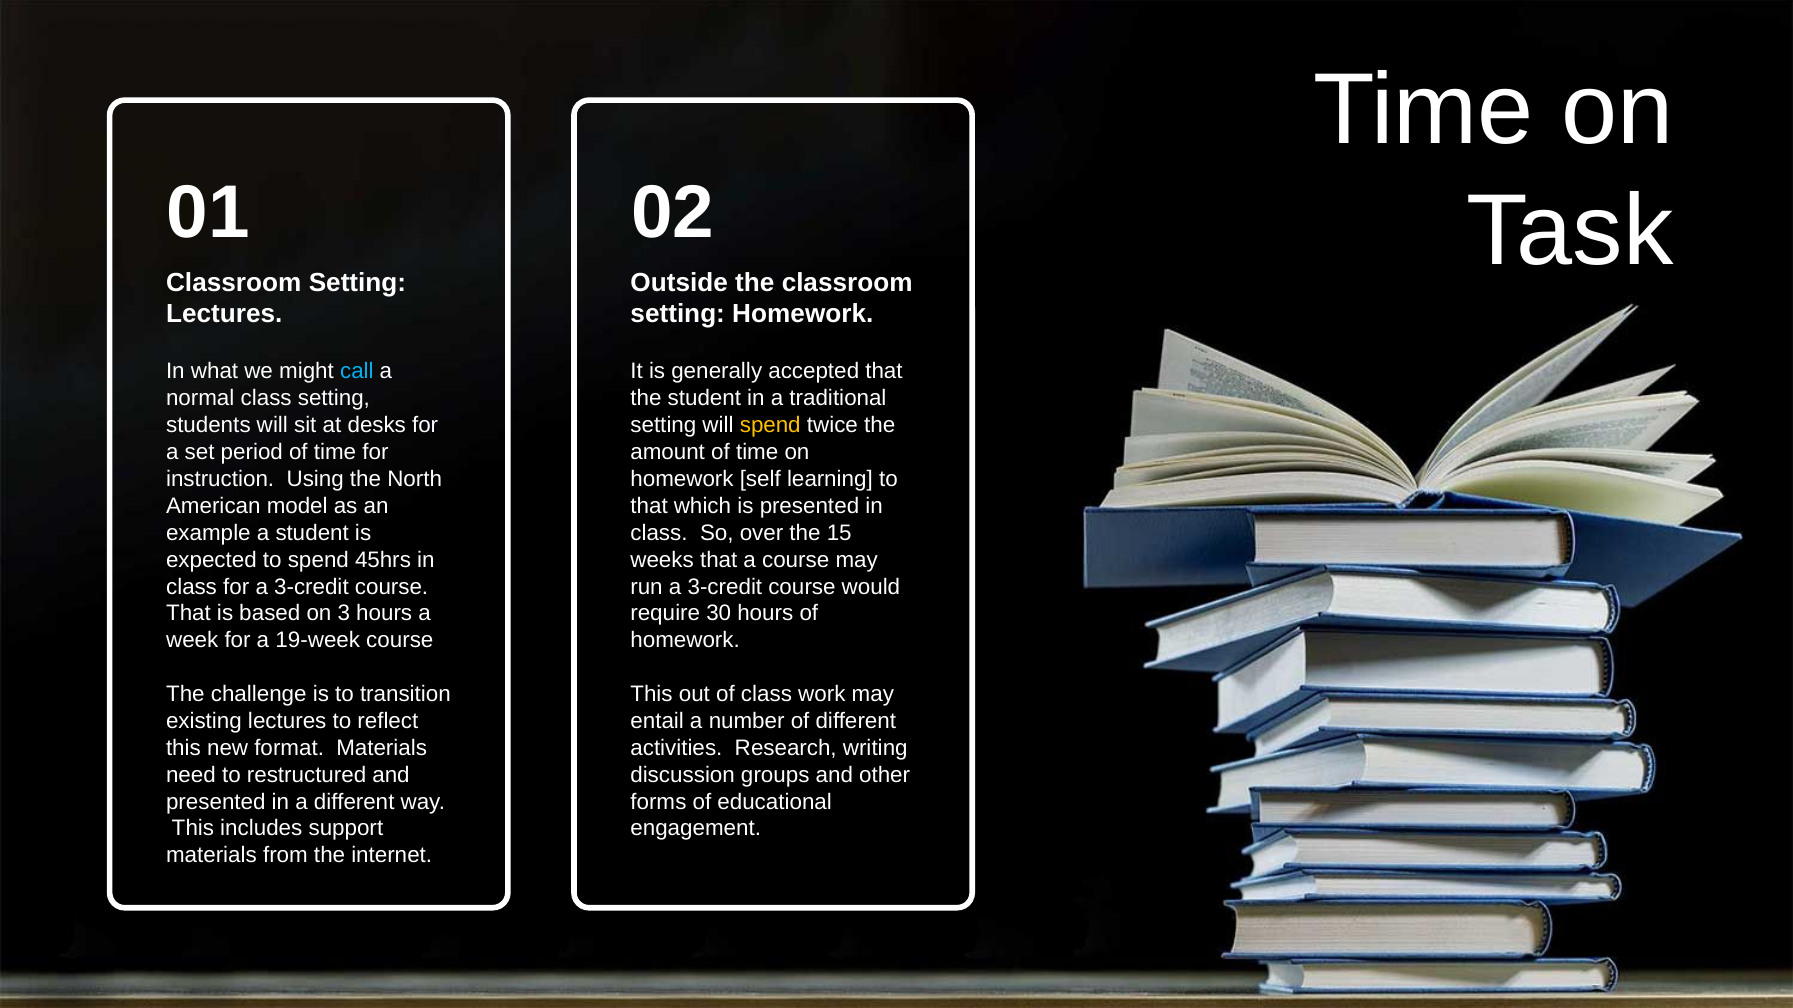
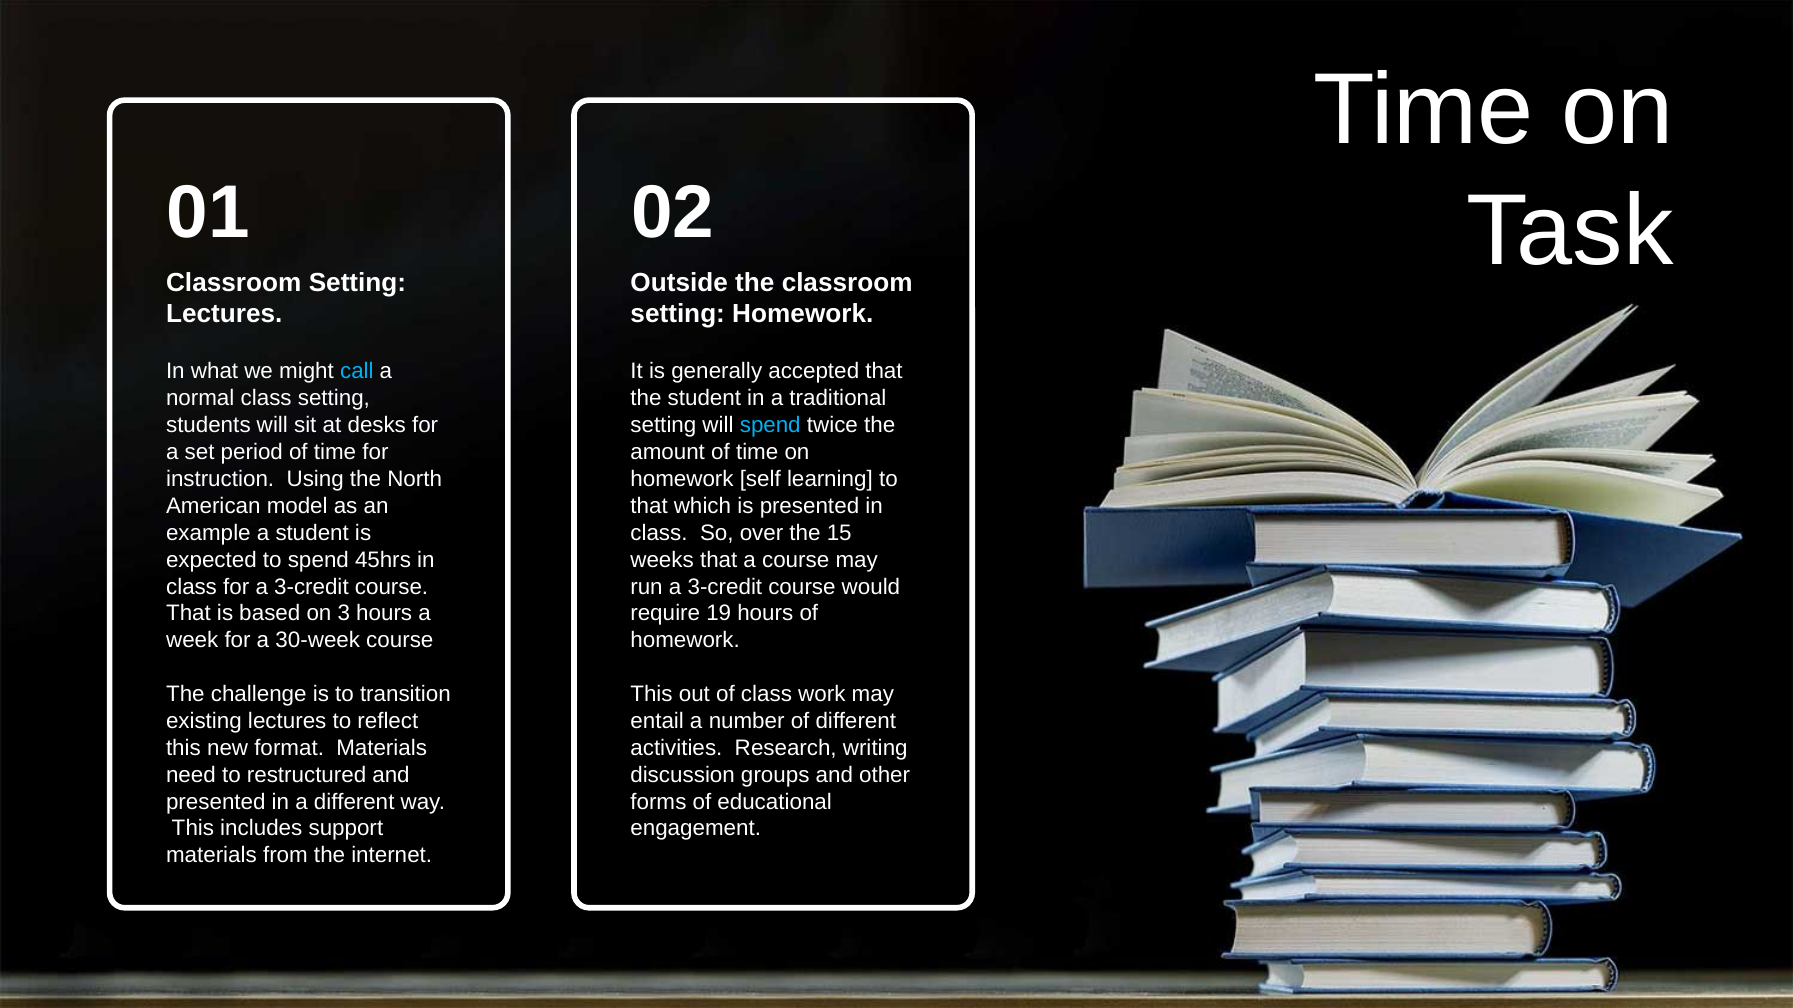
spend colour: yellow -> light blue (770, 426)
30: 30 -> 19 (719, 614)
19-week: 19-week -> 30-week (318, 641)
